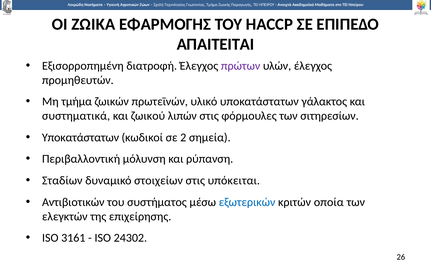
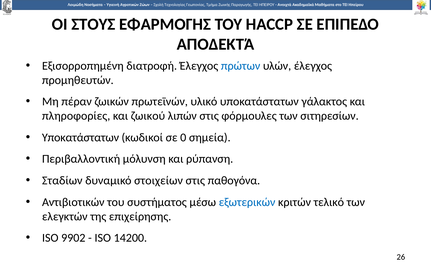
ΖΩΙΚΑ: ΖΩΙΚΑ -> ΣΤΟΥΣ (93, 24)
ΑΠΑΙΤΕΙΤΑΙ: ΑΠΑΙΤΕΙΤΑΙ -> ΑΠΟΔΕΚΤΆ (215, 44)
πρώτων colour: purple -> blue (241, 66)
Μη τμήμα: τμήμα -> πέραν (77, 102)
συστηματικά: συστηματικά -> πληροφορίες (76, 116)
σε 2: 2 -> 0 (183, 138)
υπόκειται: υπόκειται -> παθογόνα (234, 181)
οποία: οποία -> τελικό (329, 202)
3161: 3161 -> 9902 (73, 238)
24302: 24302 -> 14200 (130, 238)
